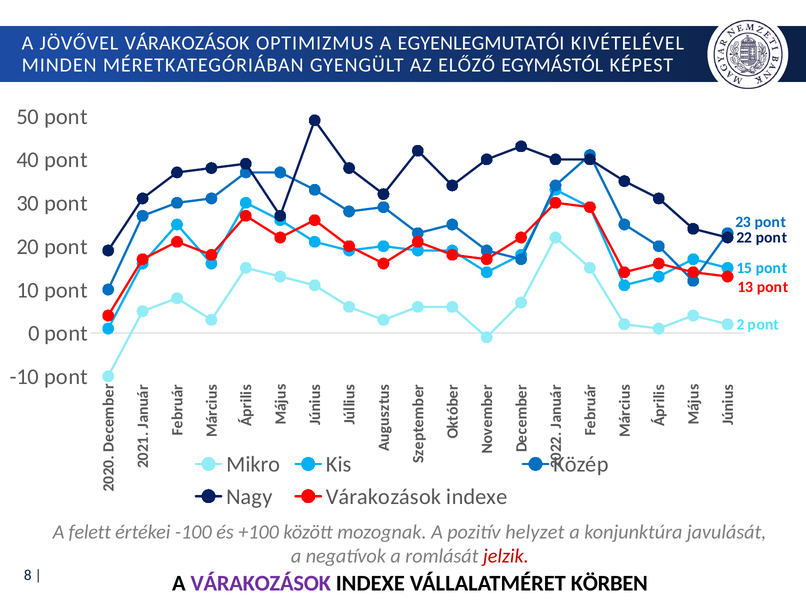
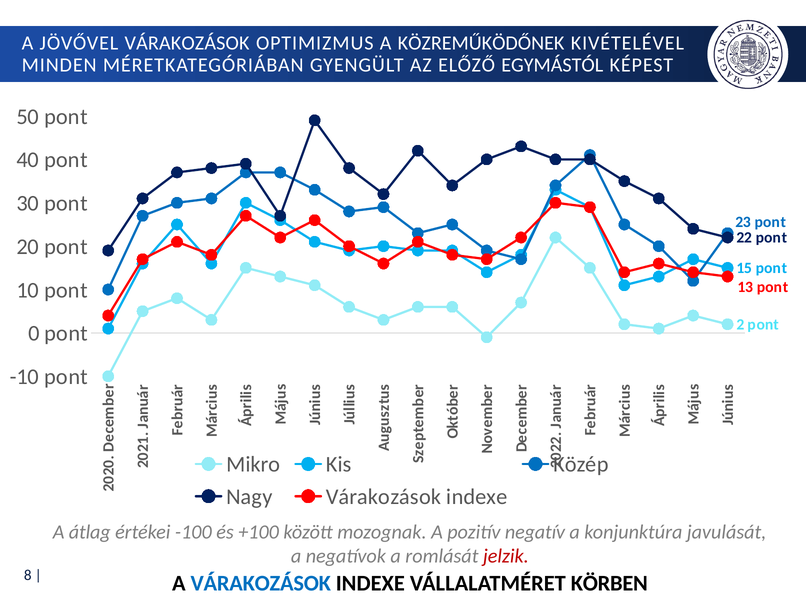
EGYENLEGMUTATÓI: EGYENLEGMUTATÓI -> KÖZREMŰKÖDŐNEK (481, 43)
felett: felett -> átlag (90, 532)
helyzet: helyzet -> negatív (535, 532)
VÁRAKOZÁSOK colour: purple -> blue (261, 583)
